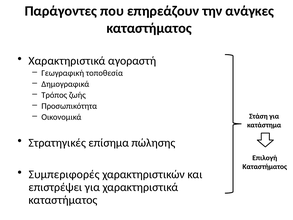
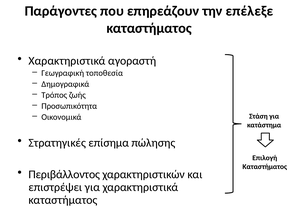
ανάγκες: ανάγκες -> επέλεξε (249, 11)
Συμπεριφορές: Συμπεριφορές -> Περιβάλλοντος (64, 174)
